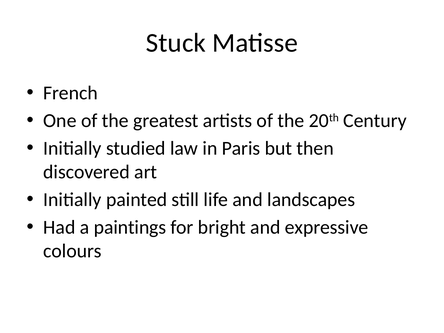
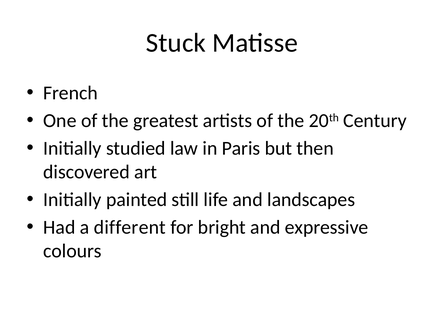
paintings: paintings -> different (130, 227)
